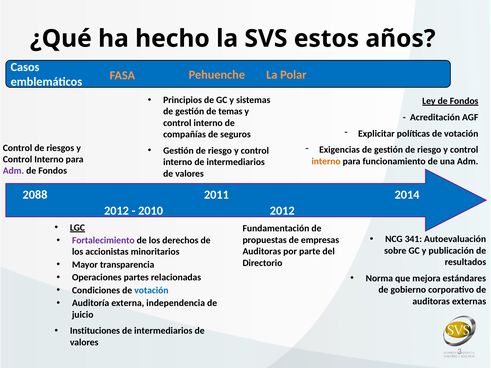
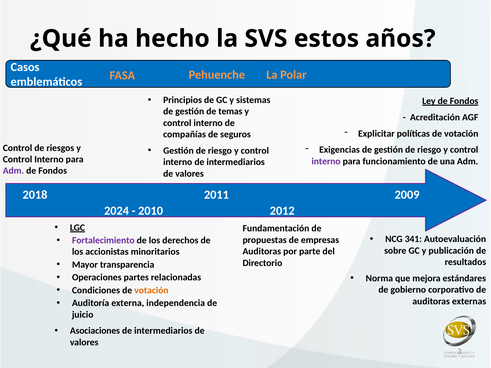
interno colour: orange -> purple (326, 161)
2088: 2088 -> 2018 (35, 195)
2014: 2014 -> 2009 (407, 195)
2012: 2012 -> 2024 (117, 211)
votación colour: blue -> orange (151, 291)
Instituciones: Instituciones -> Asociaciones (95, 331)
